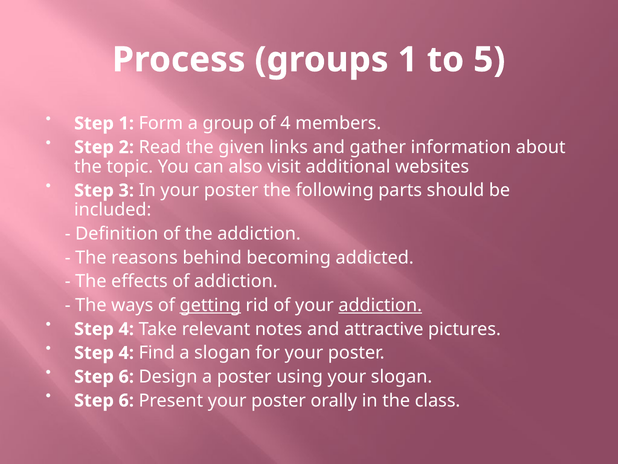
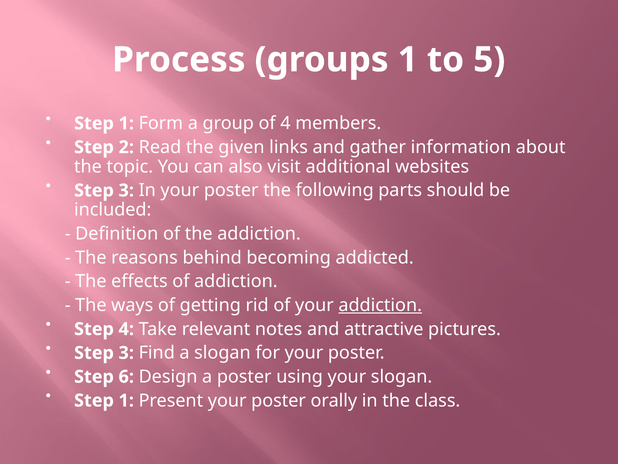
getting underline: present -> none (210, 305)
4: 4 -> 3 (126, 353)
6: 6 -> 1 (126, 400)
